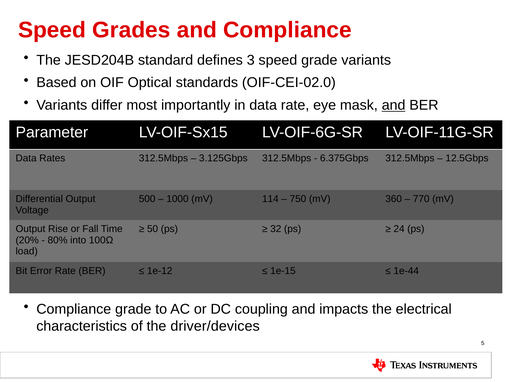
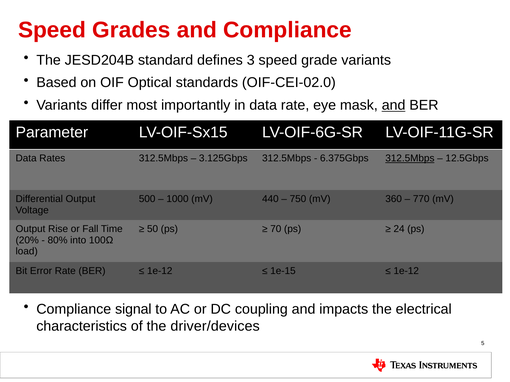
312.5Mbps underline: none -> present (410, 159)
114: 114 -> 440 (270, 199)
32: 32 -> 70 (276, 229)
1e-44: 1e-44 -> 1e-12 (406, 271)
Compliance grade: grade -> signal (133, 309)
